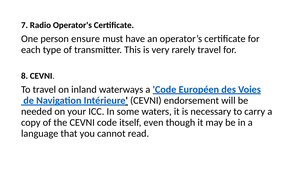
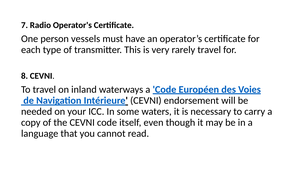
ensure: ensure -> vessels (86, 39)
